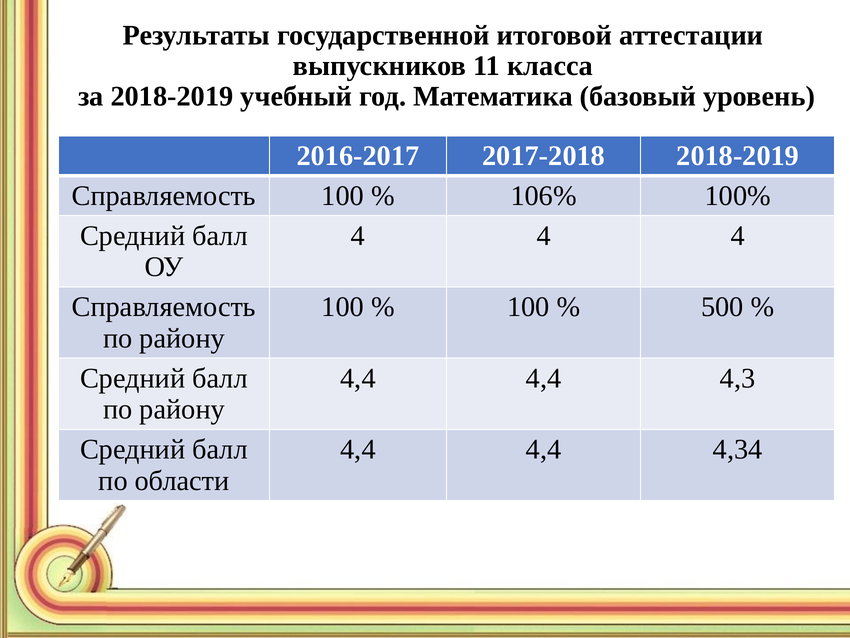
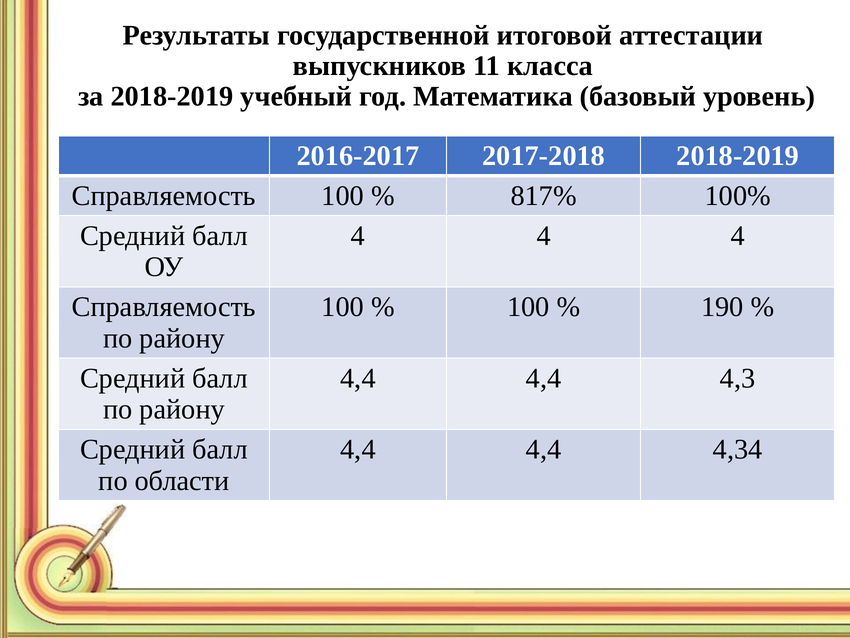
106%: 106% -> 817% (544, 196)
500: 500 -> 190 (722, 307)
